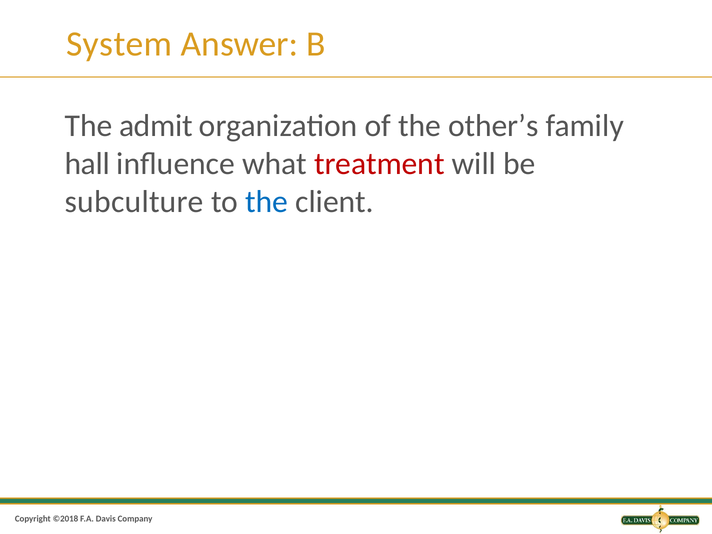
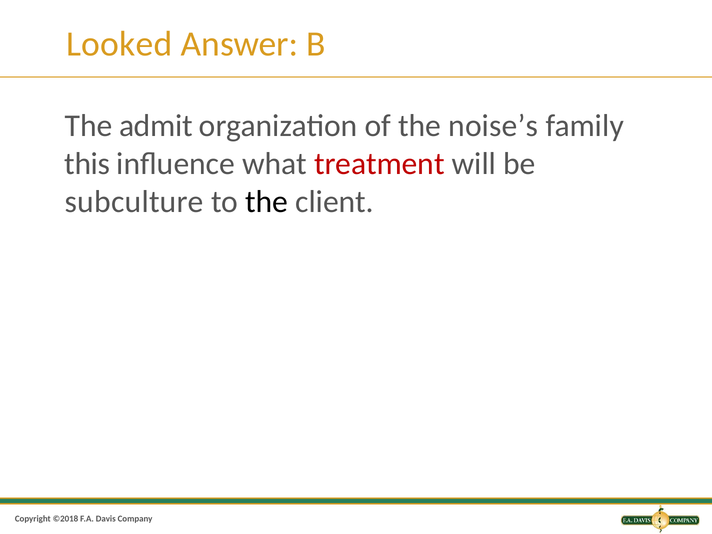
System: System -> Looked (119, 44)
other’s: other’s -> noise’s (493, 126)
hall: hall -> this (87, 164)
the colour: blue -> black (267, 202)
